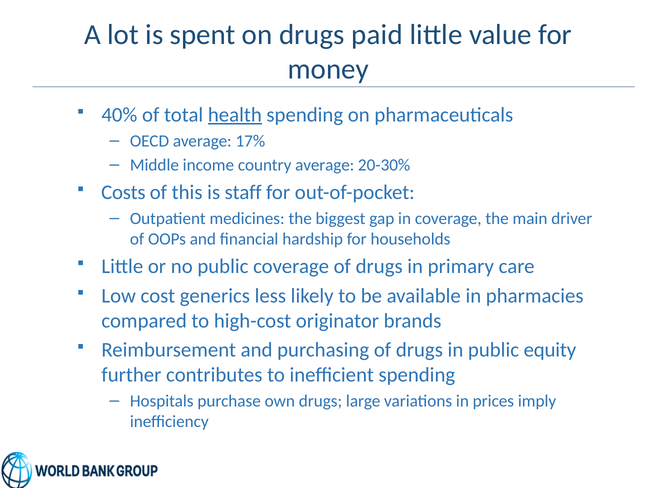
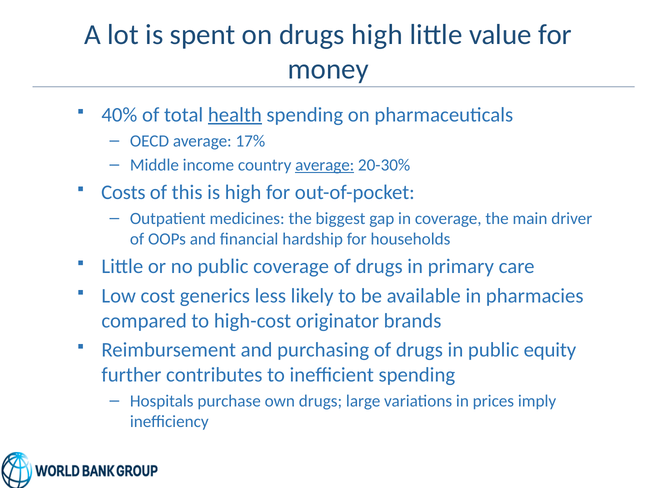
drugs paid: paid -> high (377, 35)
average underline: none -> present (325, 165)
is staff: staff -> high (243, 193)
